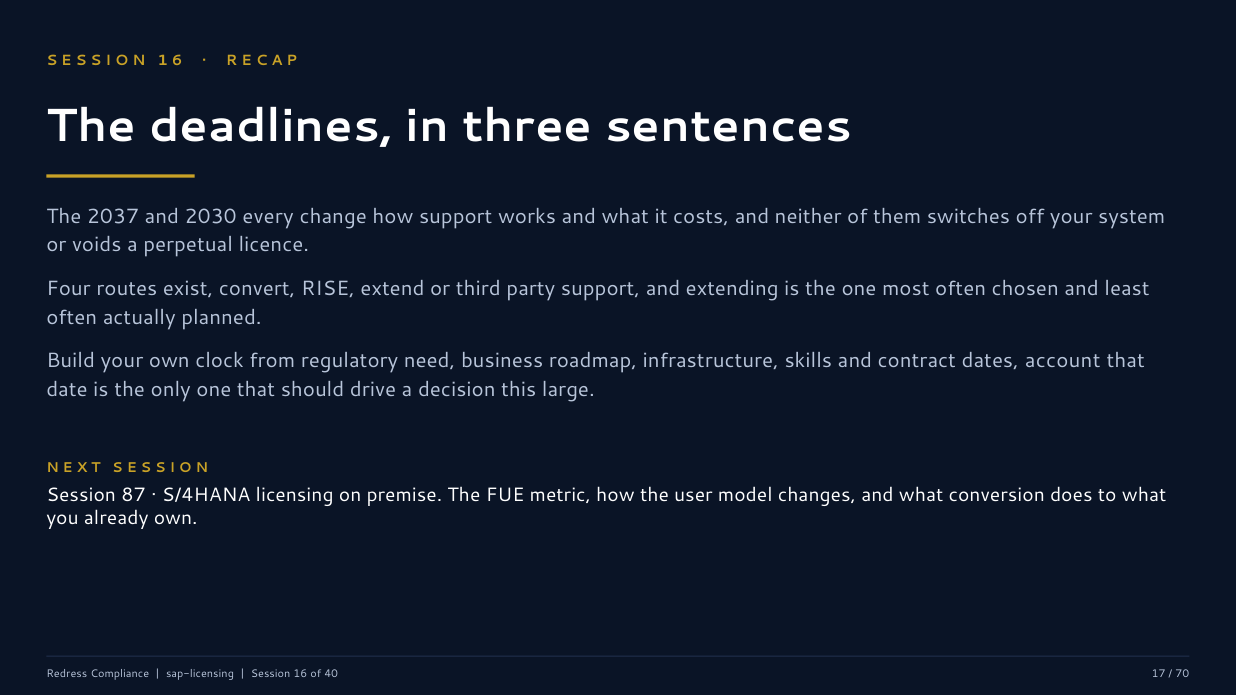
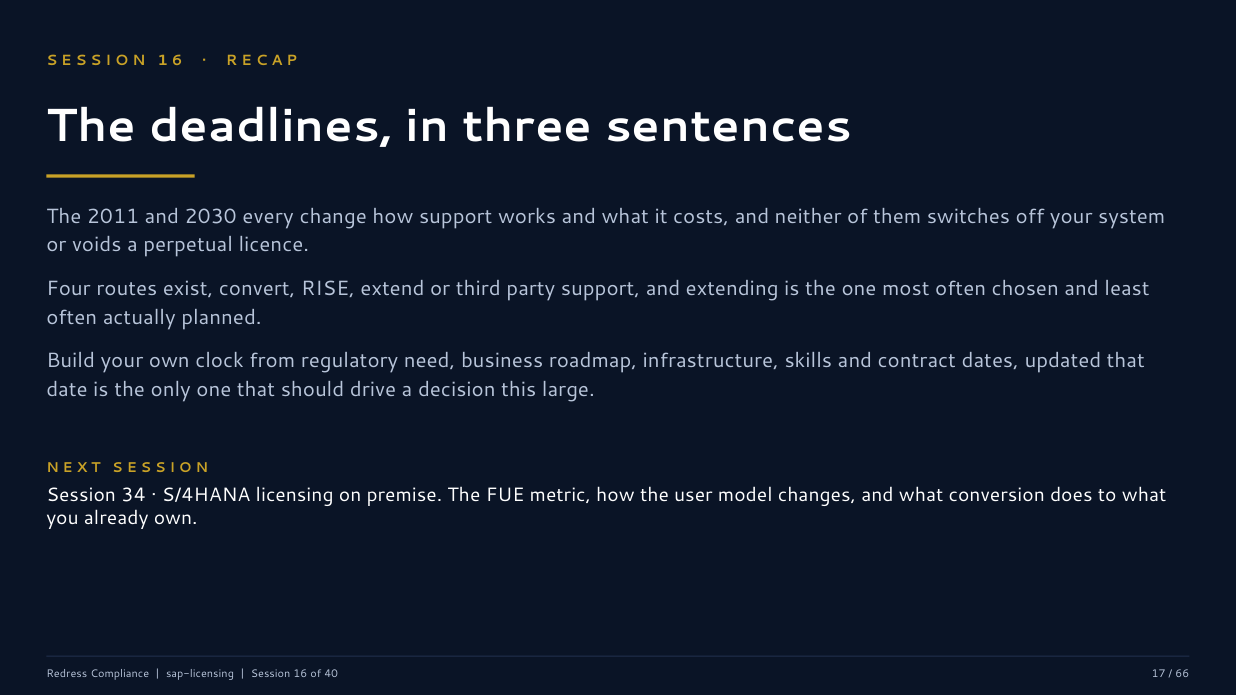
2037: 2037 -> 2011 (113, 217)
account: account -> updated (1063, 361)
87: 87 -> 34 (134, 495)
70: 70 -> 66 (1182, 674)
